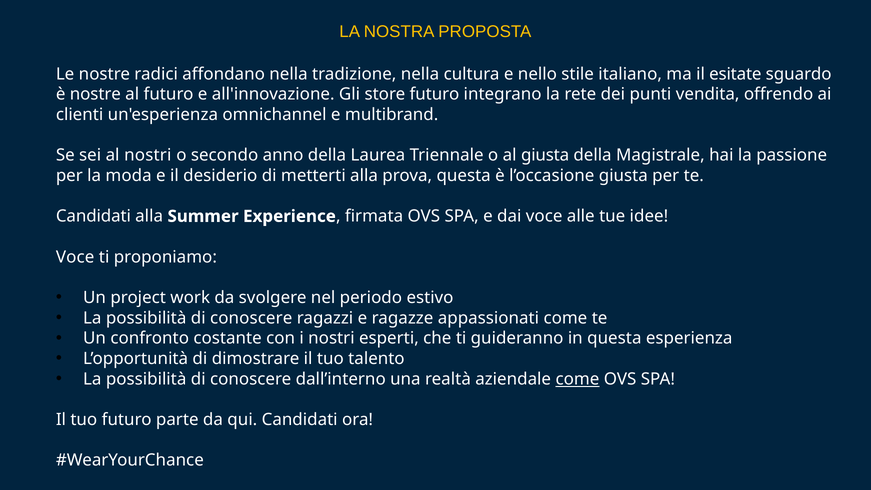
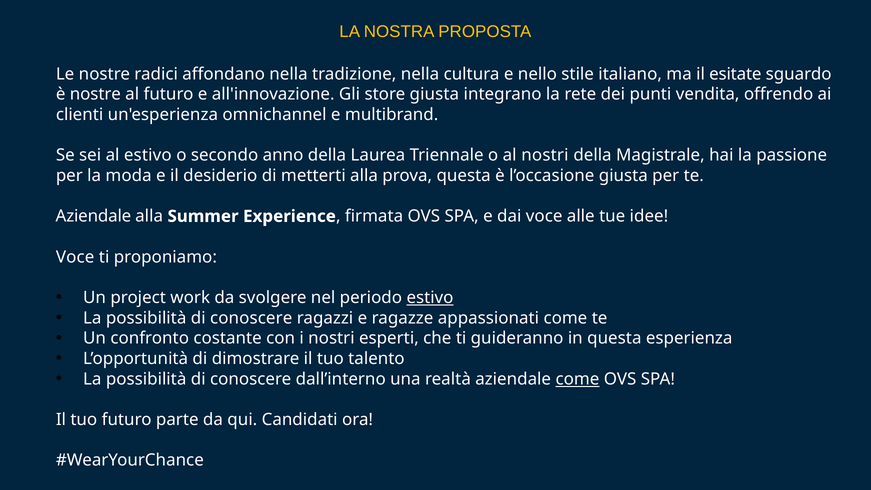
store futuro: futuro -> giusta (434, 94)
al nostri: nostri -> estivo (148, 155)
al giusta: giusta -> nostri (545, 155)
Candidati: Candidati -> Aziendale (93, 216)
estivo underline: none -> present (430, 298)
